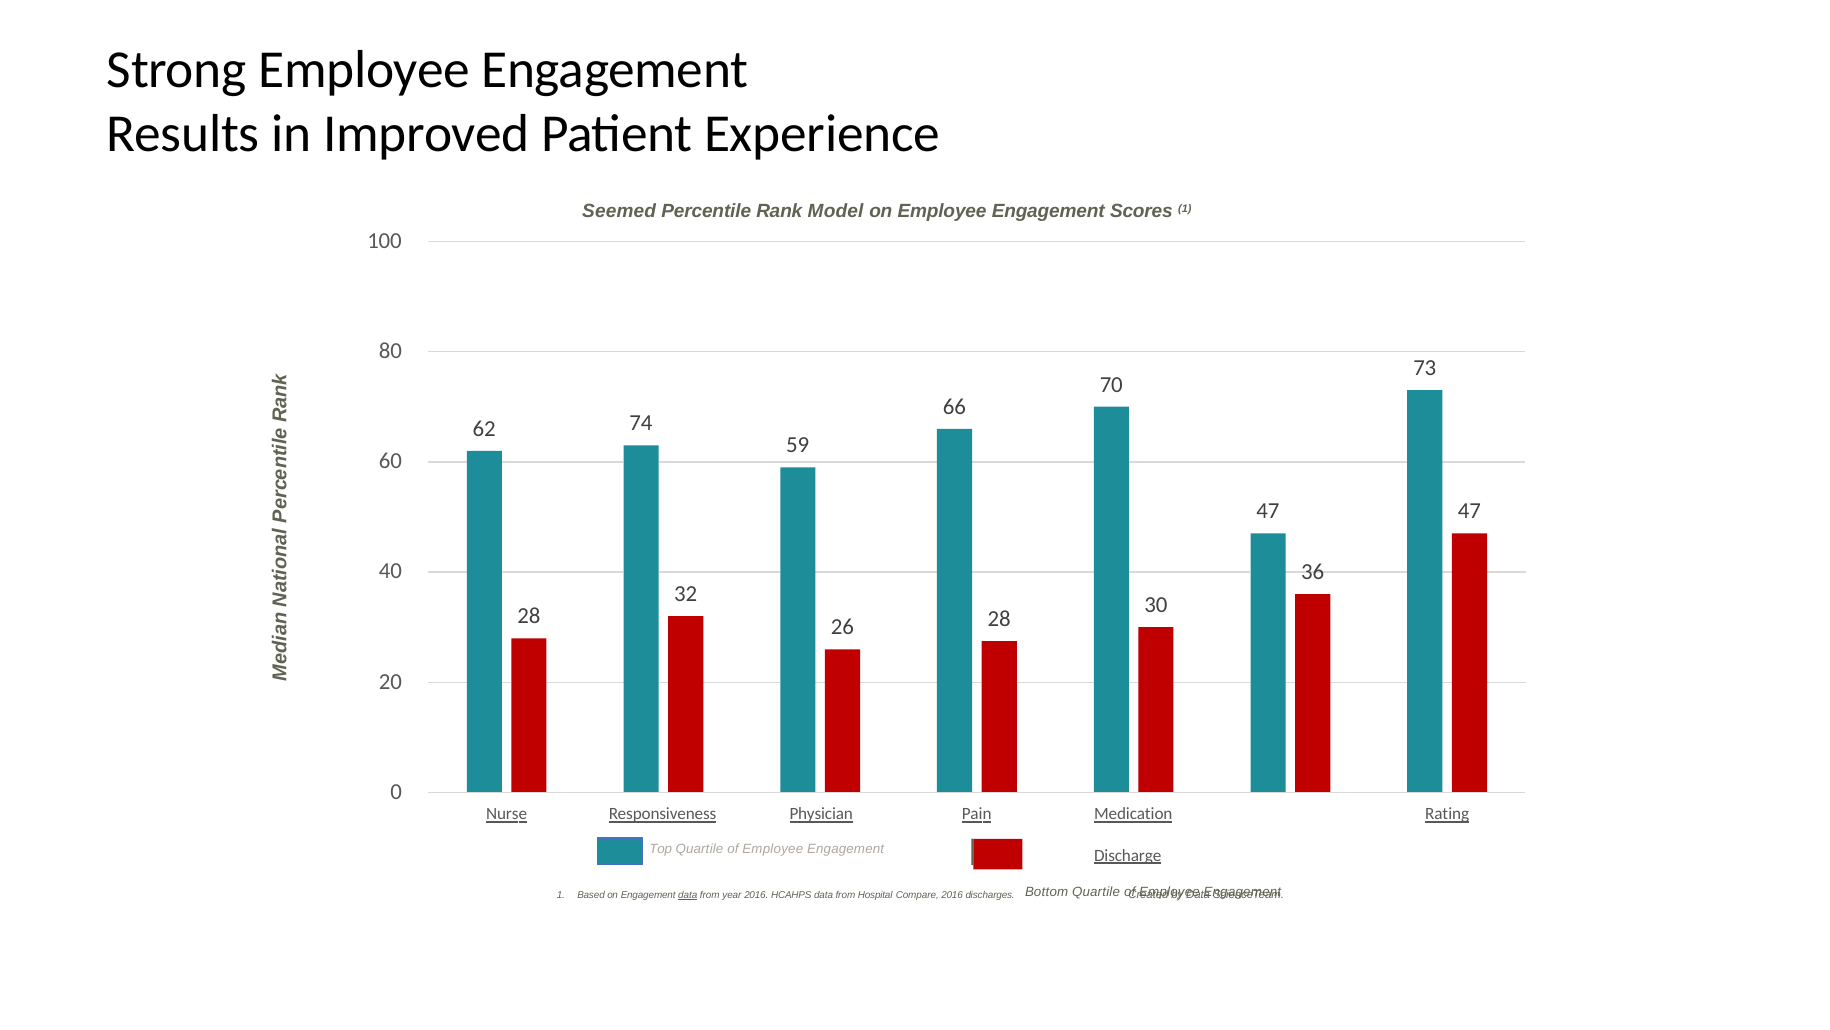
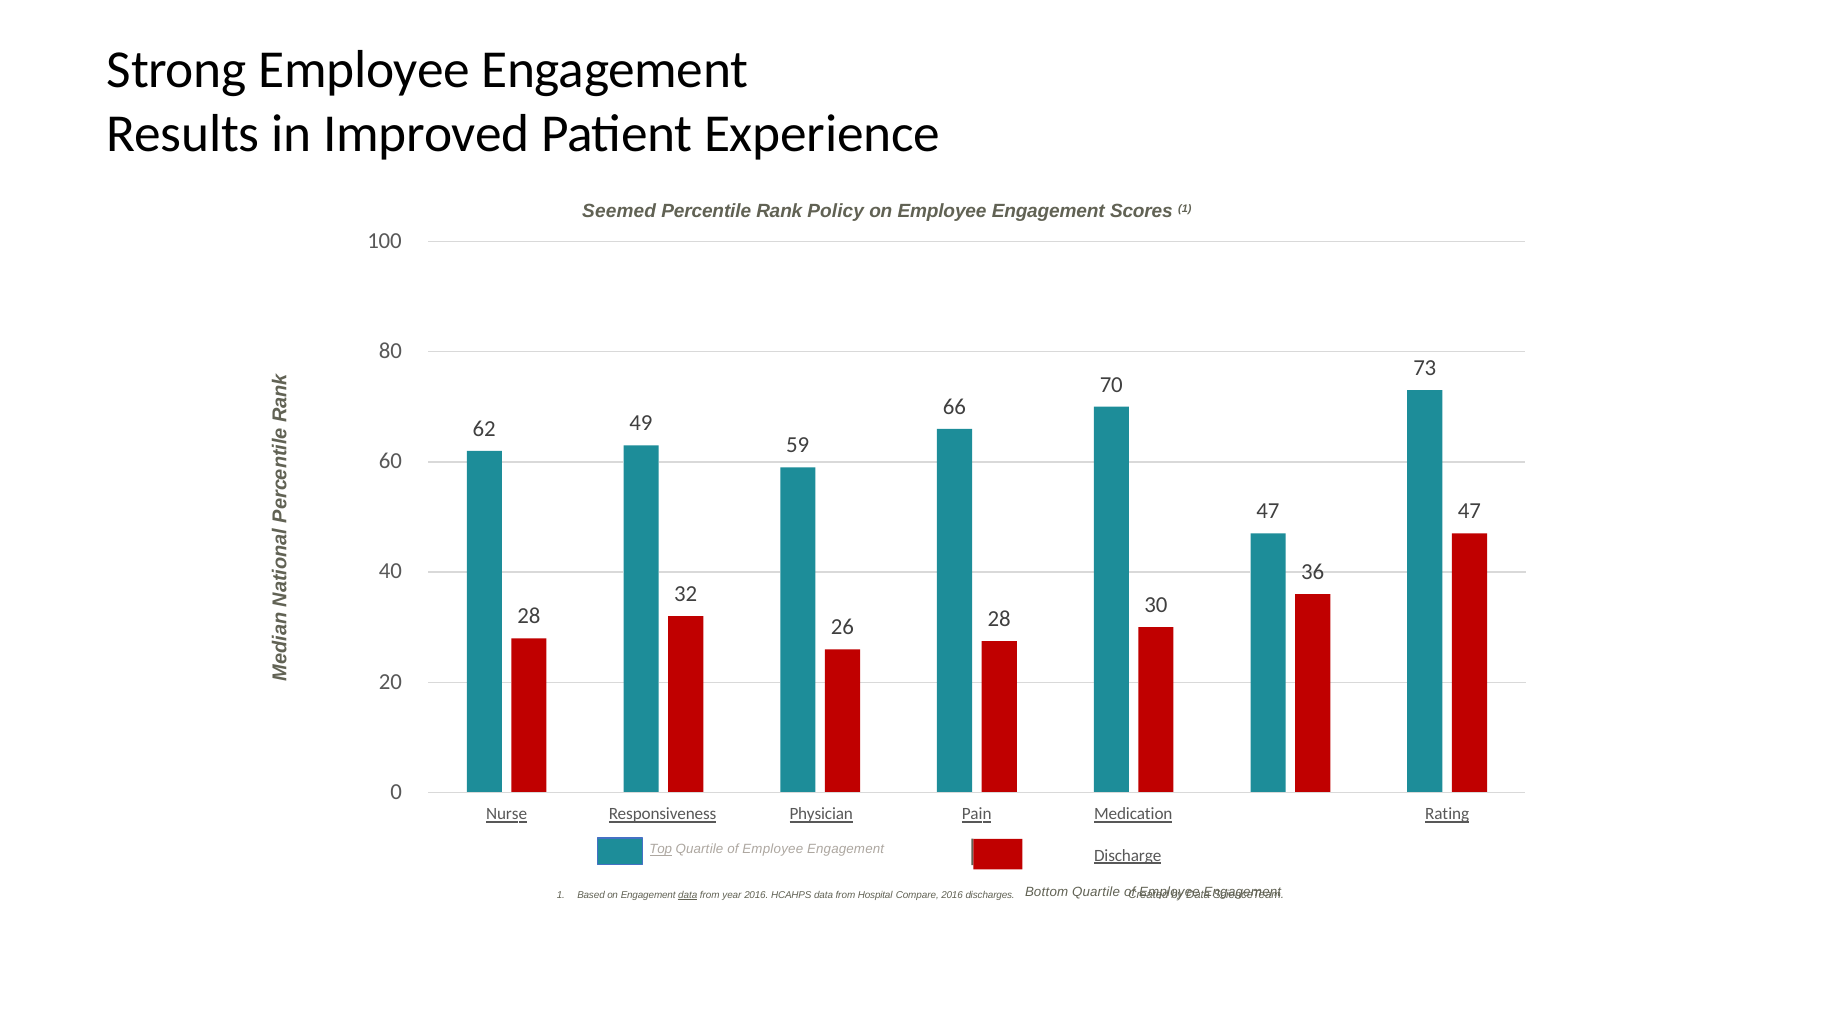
Model: Model -> Policy (836, 211)
74: 74 -> 49 (641, 423)
Top underline: none -> present (661, 849)
